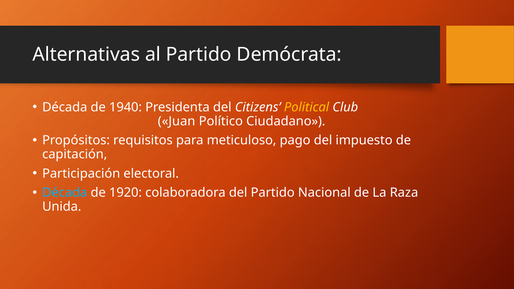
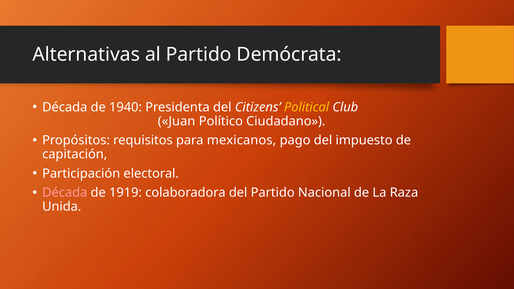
meticuloso: meticuloso -> mexicanos (241, 140)
Década colour: light blue -> pink (65, 193)
1920: 1920 -> 1919 (126, 193)
